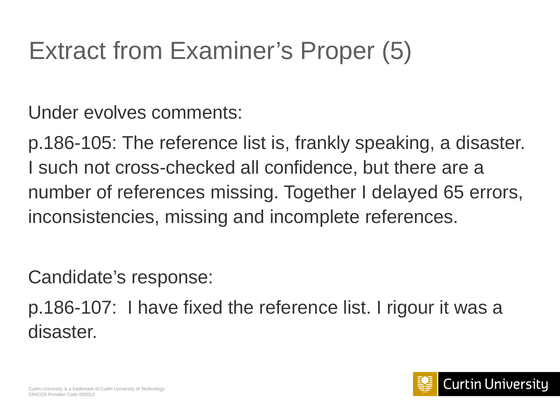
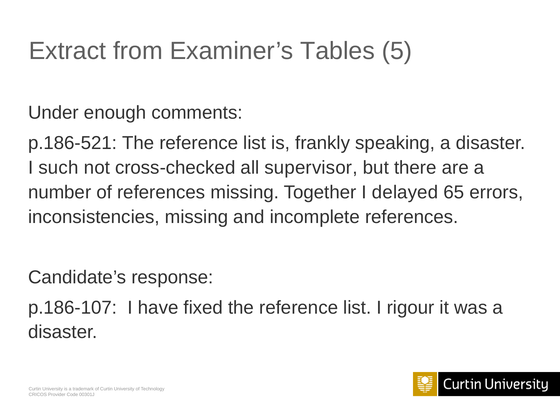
Proper: Proper -> Tables (338, 51)
evolves: evolves -> enough (115, 113)
p.186-105: p.186-105 -> p.186-521 (73, 143)
confidence: confidence -> supervisor (311, 168)
